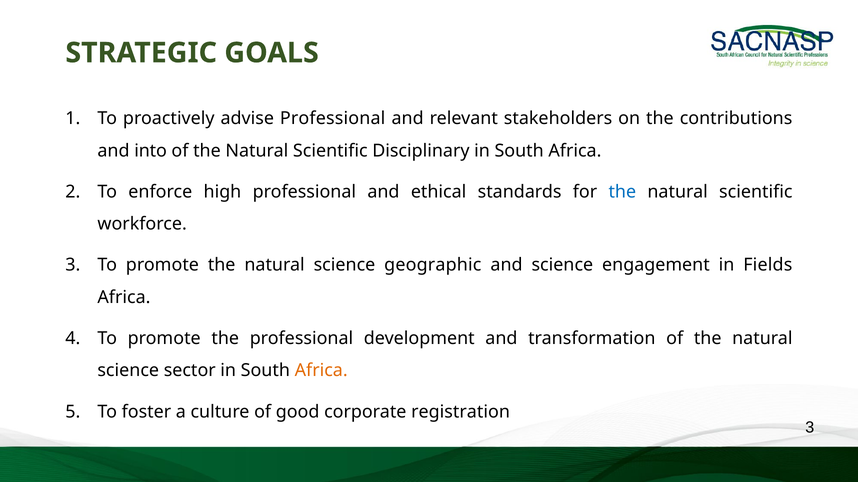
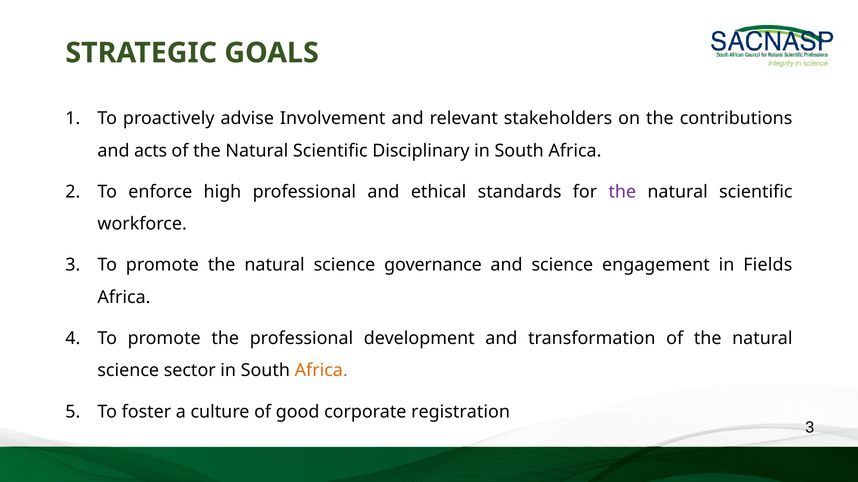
advise Professional: Professional -> Involvement (333, 119)
into: into -> acts (151, 151)
the colour: blue -> purple (622, 192)
geographic: geographic -> governance (433, 265)
